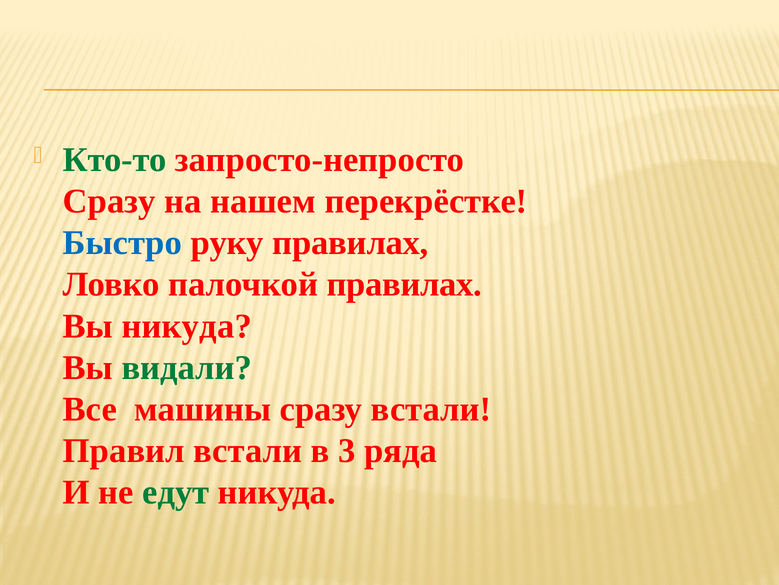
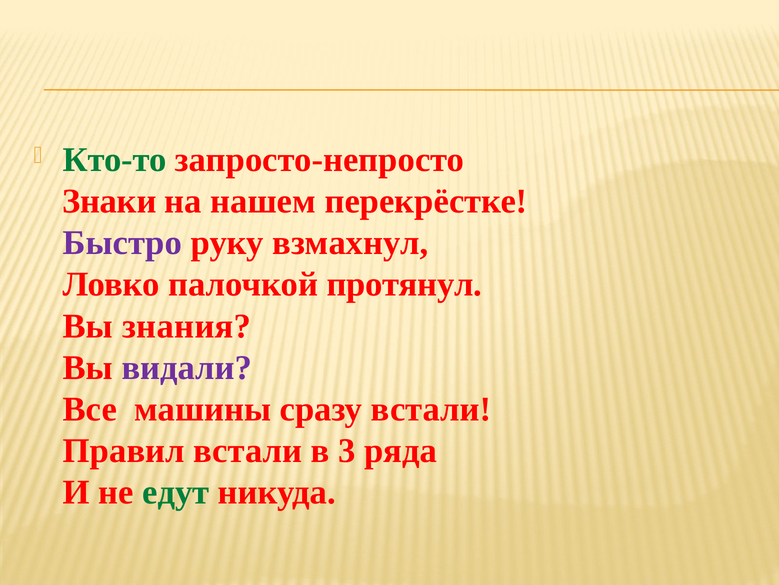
Сразу: Сразу -> Знаки (109, 201)
Быстро colour: blue -> purple (122, 243)
руку правилах: правилах -> взмахнул (350, 243)
палочкой правилах: правилах -> протянул (404, 284)
Вы никуда: никуда -> знания (187, 326)
видали colour: green -> purple (187, 367)
